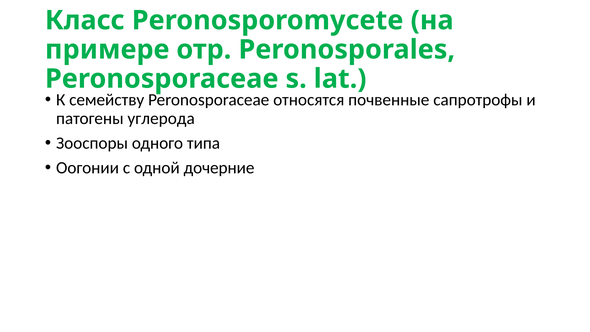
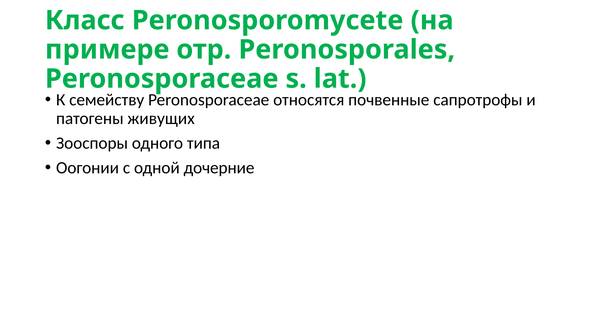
углерода: углерода -> живущих (161, 118)
